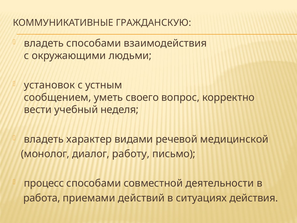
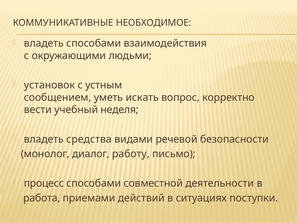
ГРАЖДАНСКУЮ: ГРАЖДАНСКУЮ -> НЕОБХОДИМОЕ (154, 23)
своего: своего -> искать (142, 97)
характер: характер -> средства (89, 139)
медицинской: медицинской -> безопасности (234, 139)
действия: действия -> поступки (254, 198)
